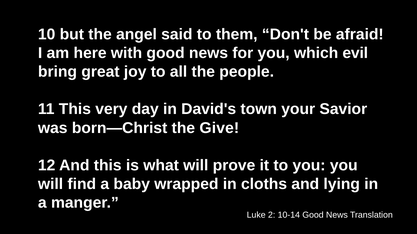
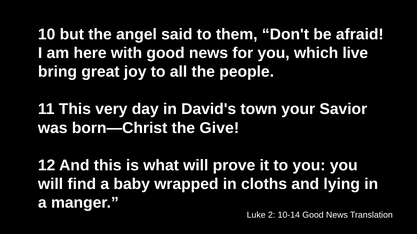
evil: evil -> live (355, 53)
